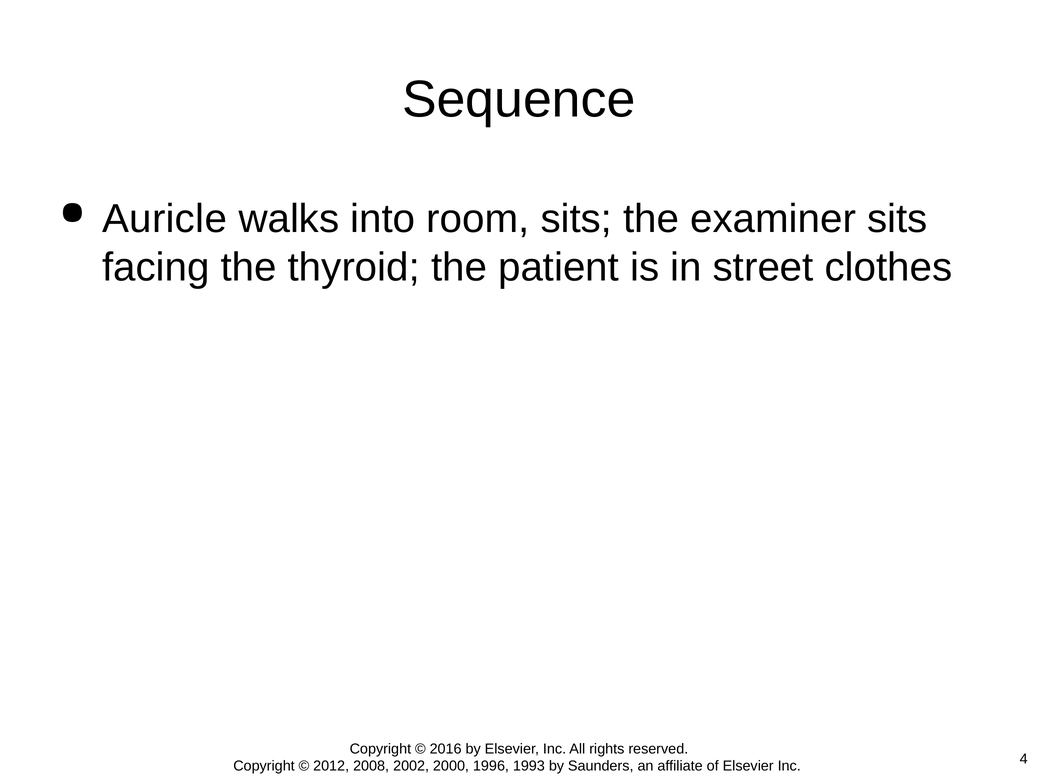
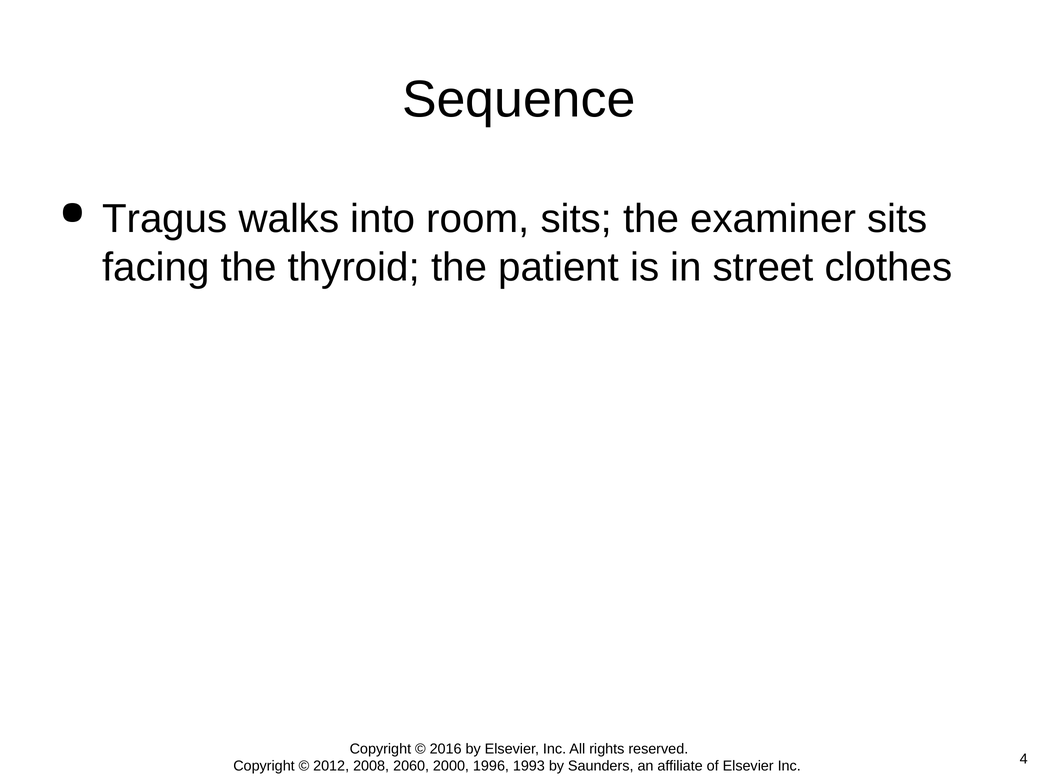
Auricle: Auricle -> Tragus (165, 219)
2002: 2002 -> 2060 (411, 766)
